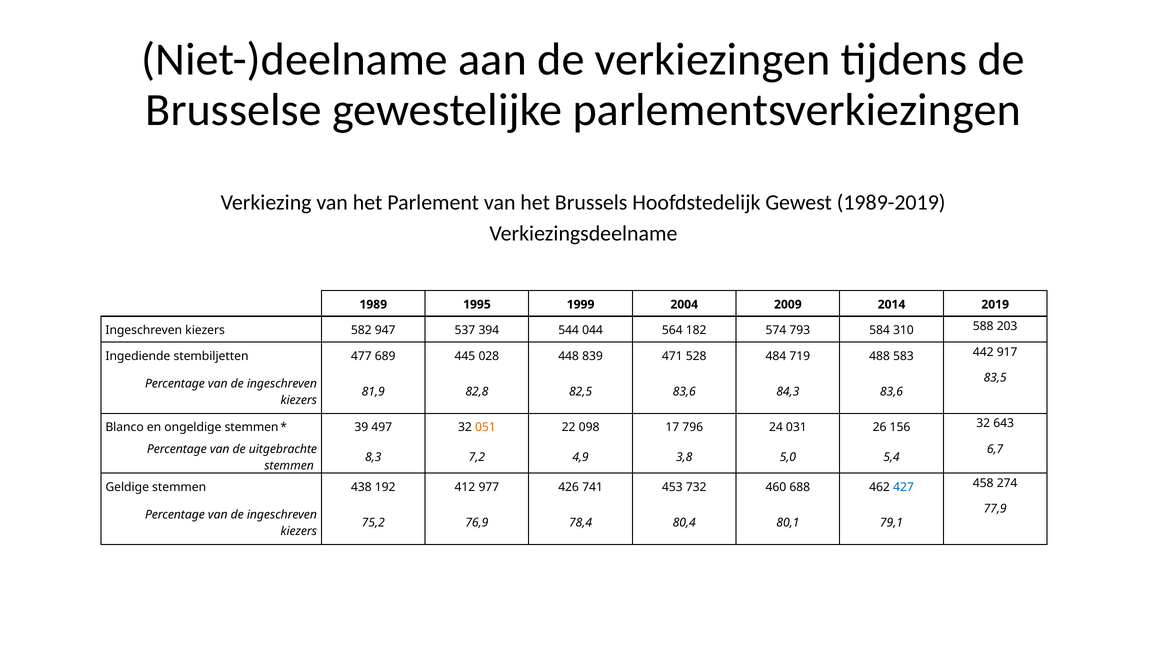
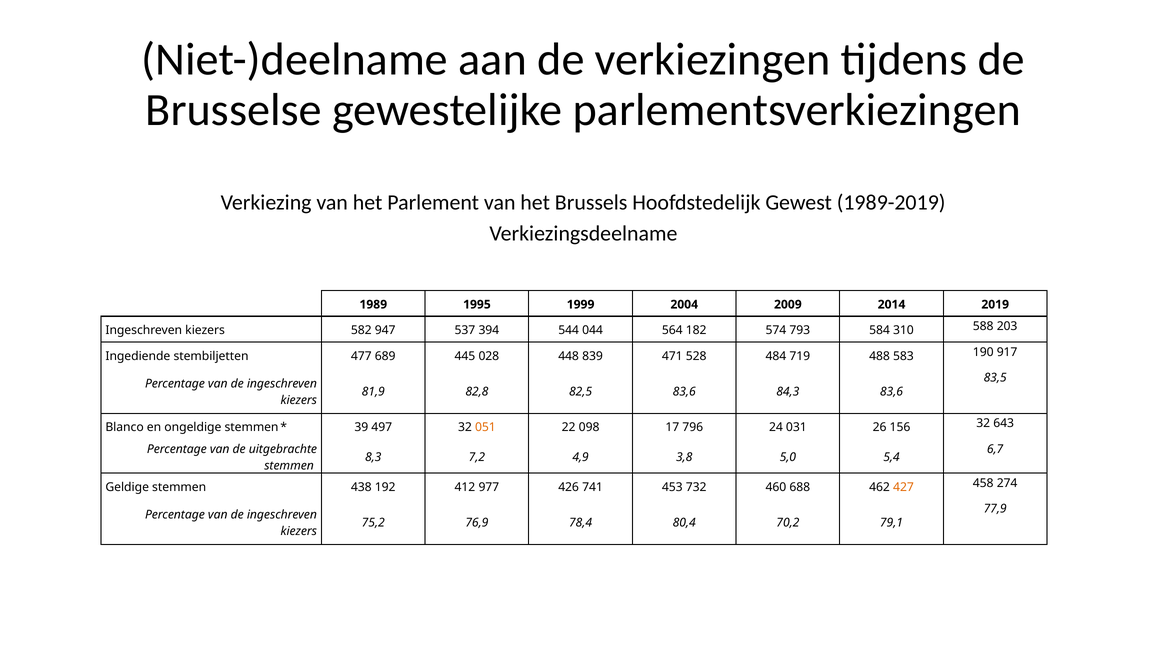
442: 442 -> 190 (983, 352)
427 colour: blue -> orange (903, 488)
80,1: 80,1 -> 70,2 (788, 523)
